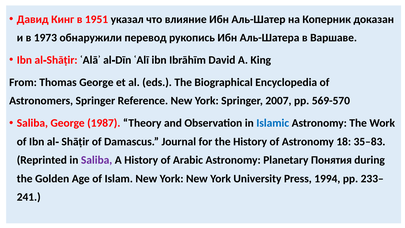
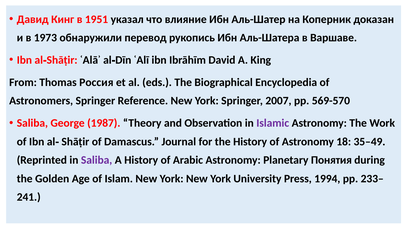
Thomas George: George -> Россия (96, 82)
Islamic colour: blue -> purple (273, 123)
35–83: 35–83 -> 35–49 (370, 142)
